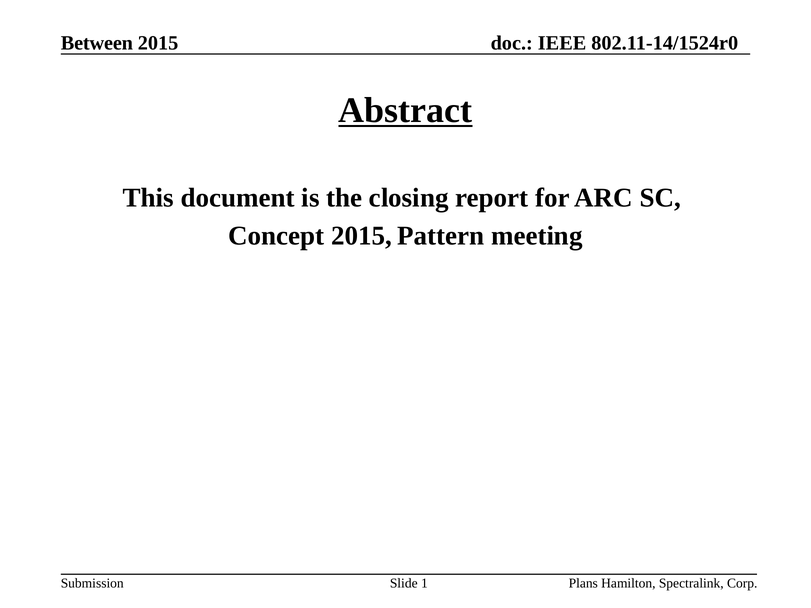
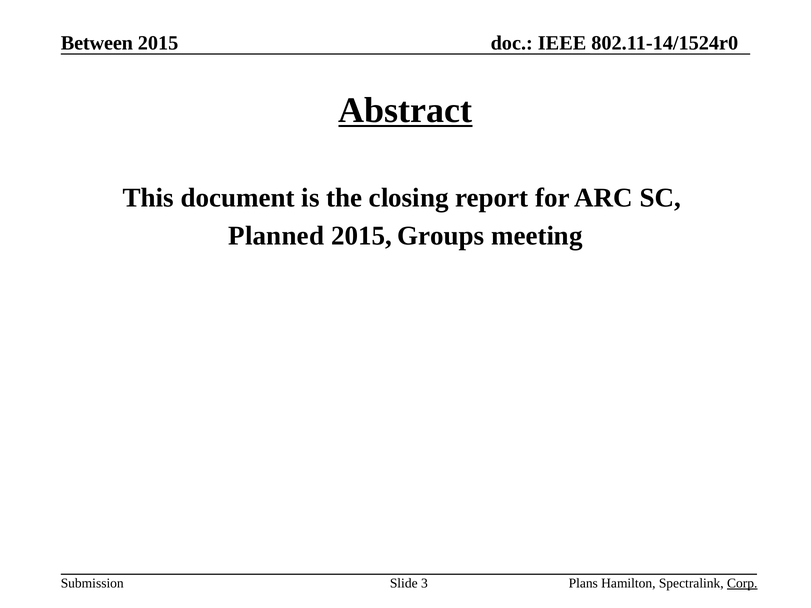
Concept: Concept -> Planned (276, 236)
Pattern: Pattern -> Groups (441, 236)
1: 1 -> 3 (424, 583)
Corp underline: none -> present (742, 583)
